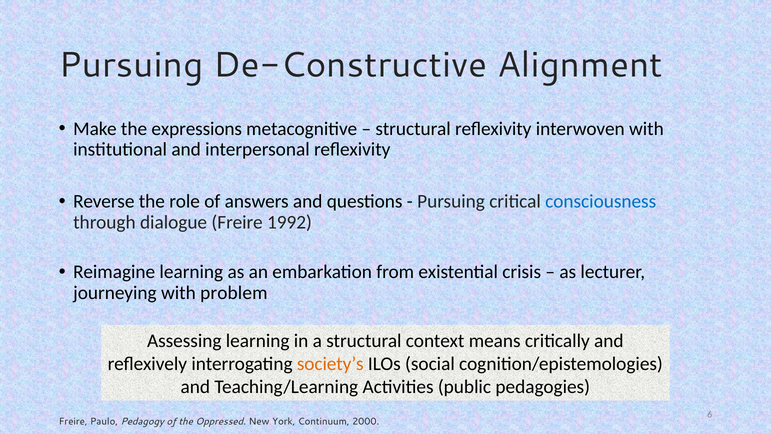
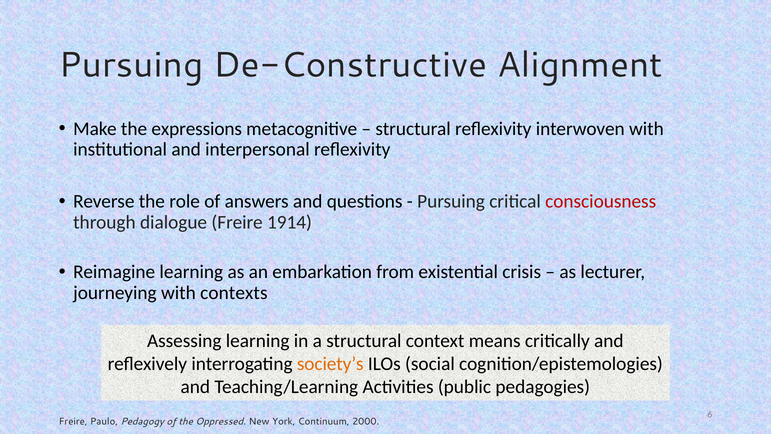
consciousness colour: blue -> red (601, 201)
1992: 1992 -> 1914 (289, 222)
problem: problem -> contexts (234, 293)
